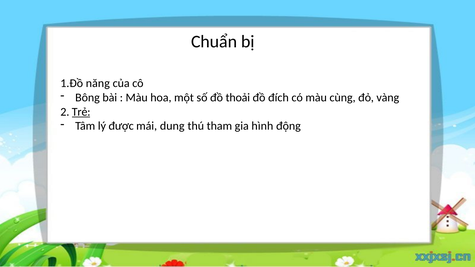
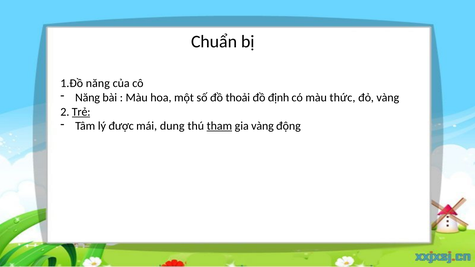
Bông: Bông -> Năng (88, 98)
đích: đích -> định (279, 98)
cùng: cùng -> thức (342, 98)
tham underline: none -> present (219, 126)
gia hình: hình -> vàng (263, 126)
